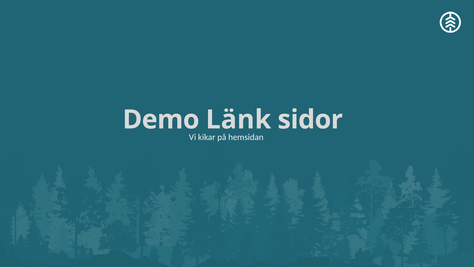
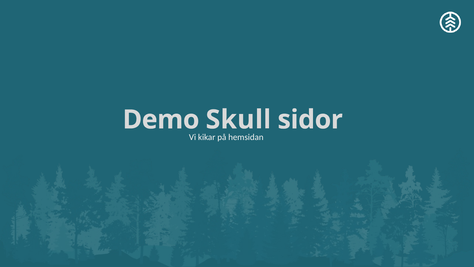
Länk: Länk -> Skull (238, 120)
